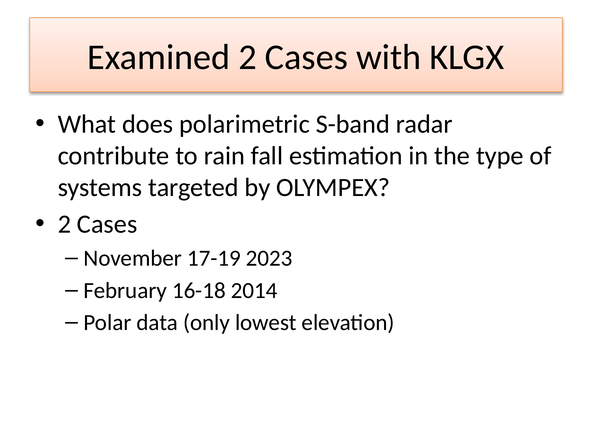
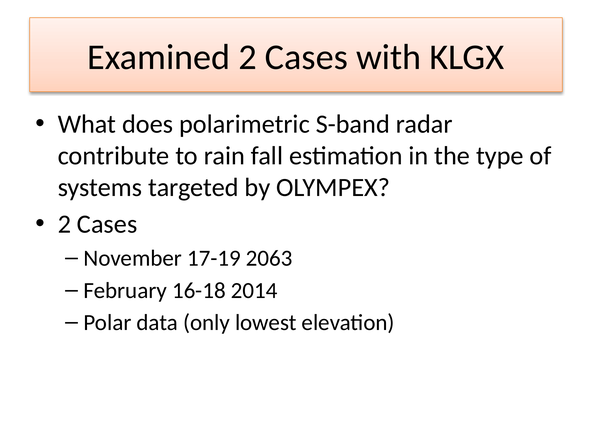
2023: 2023 -> 2063 (269, 258)
